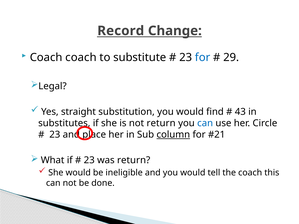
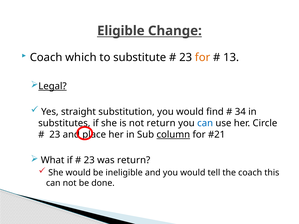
Record: Record -> Eligible (121, 31)
Coach coach: coach -> which (81, 57)
for colour: blue -> orange (203, 57)
29: 29 -> 13 (231, 57)
Legal underline: none -> present (52, 86)
43: 43 -> 34 (240, 112)
